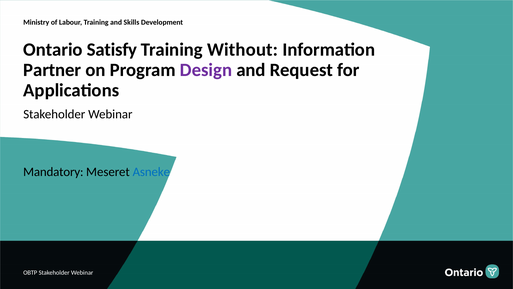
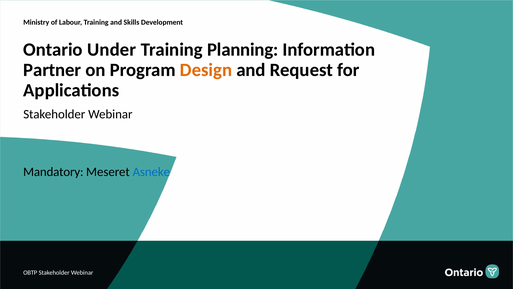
Satisfy: Satisfy -> Under (112, 50)
Without: Without -> Planning (243, 50)
Design colour: purple -> orange (206, 70)
